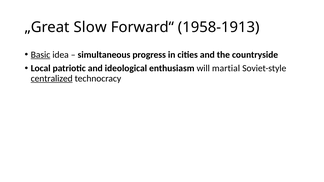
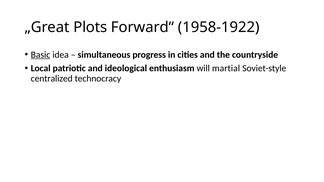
Slow: Slow -> Plots (90, 27)
1958-1913: 1958-1913 -> 1958-1922 (219, 27)
centralized underline: present -> none (52, 79)
